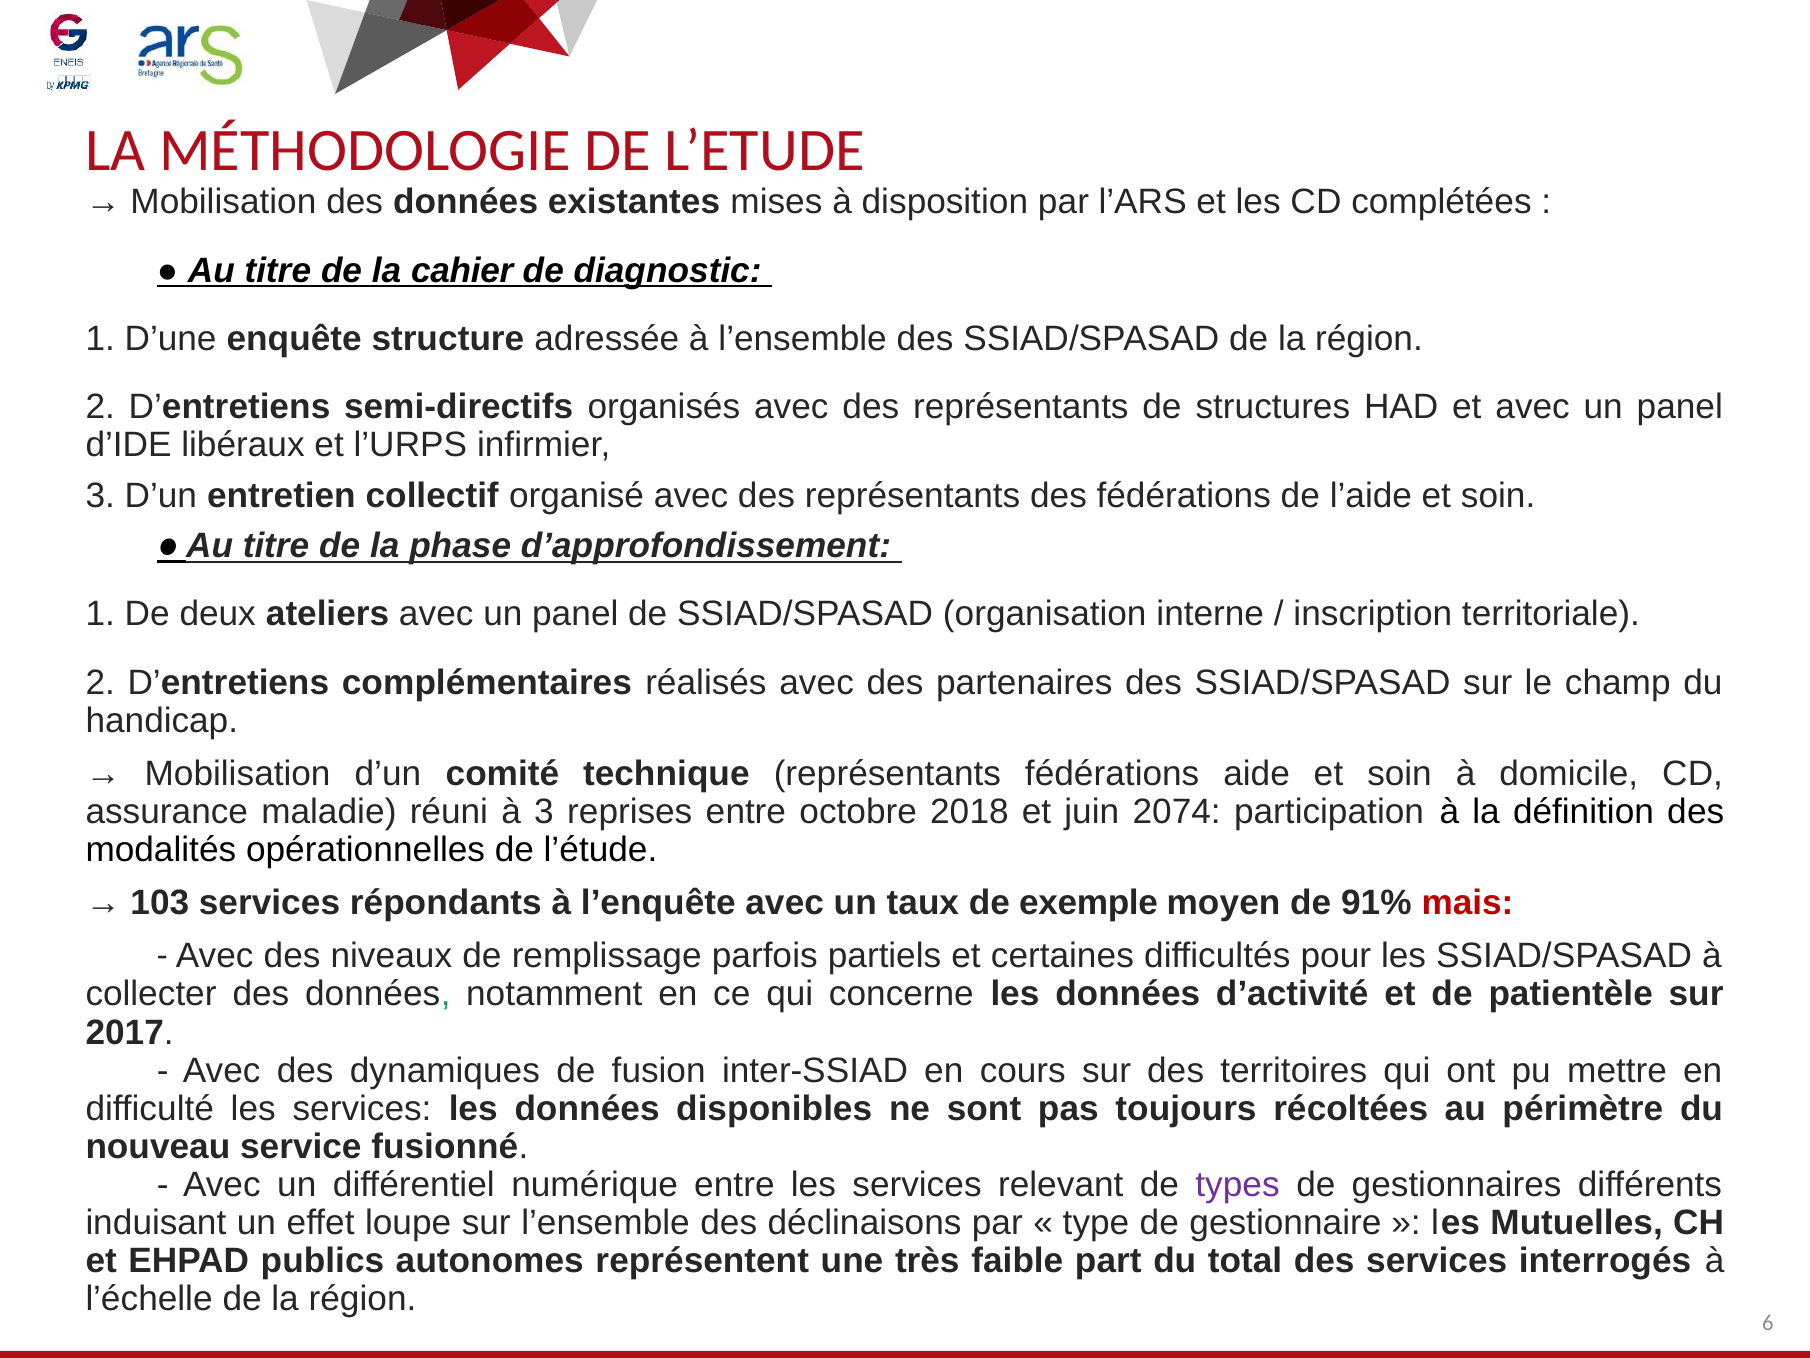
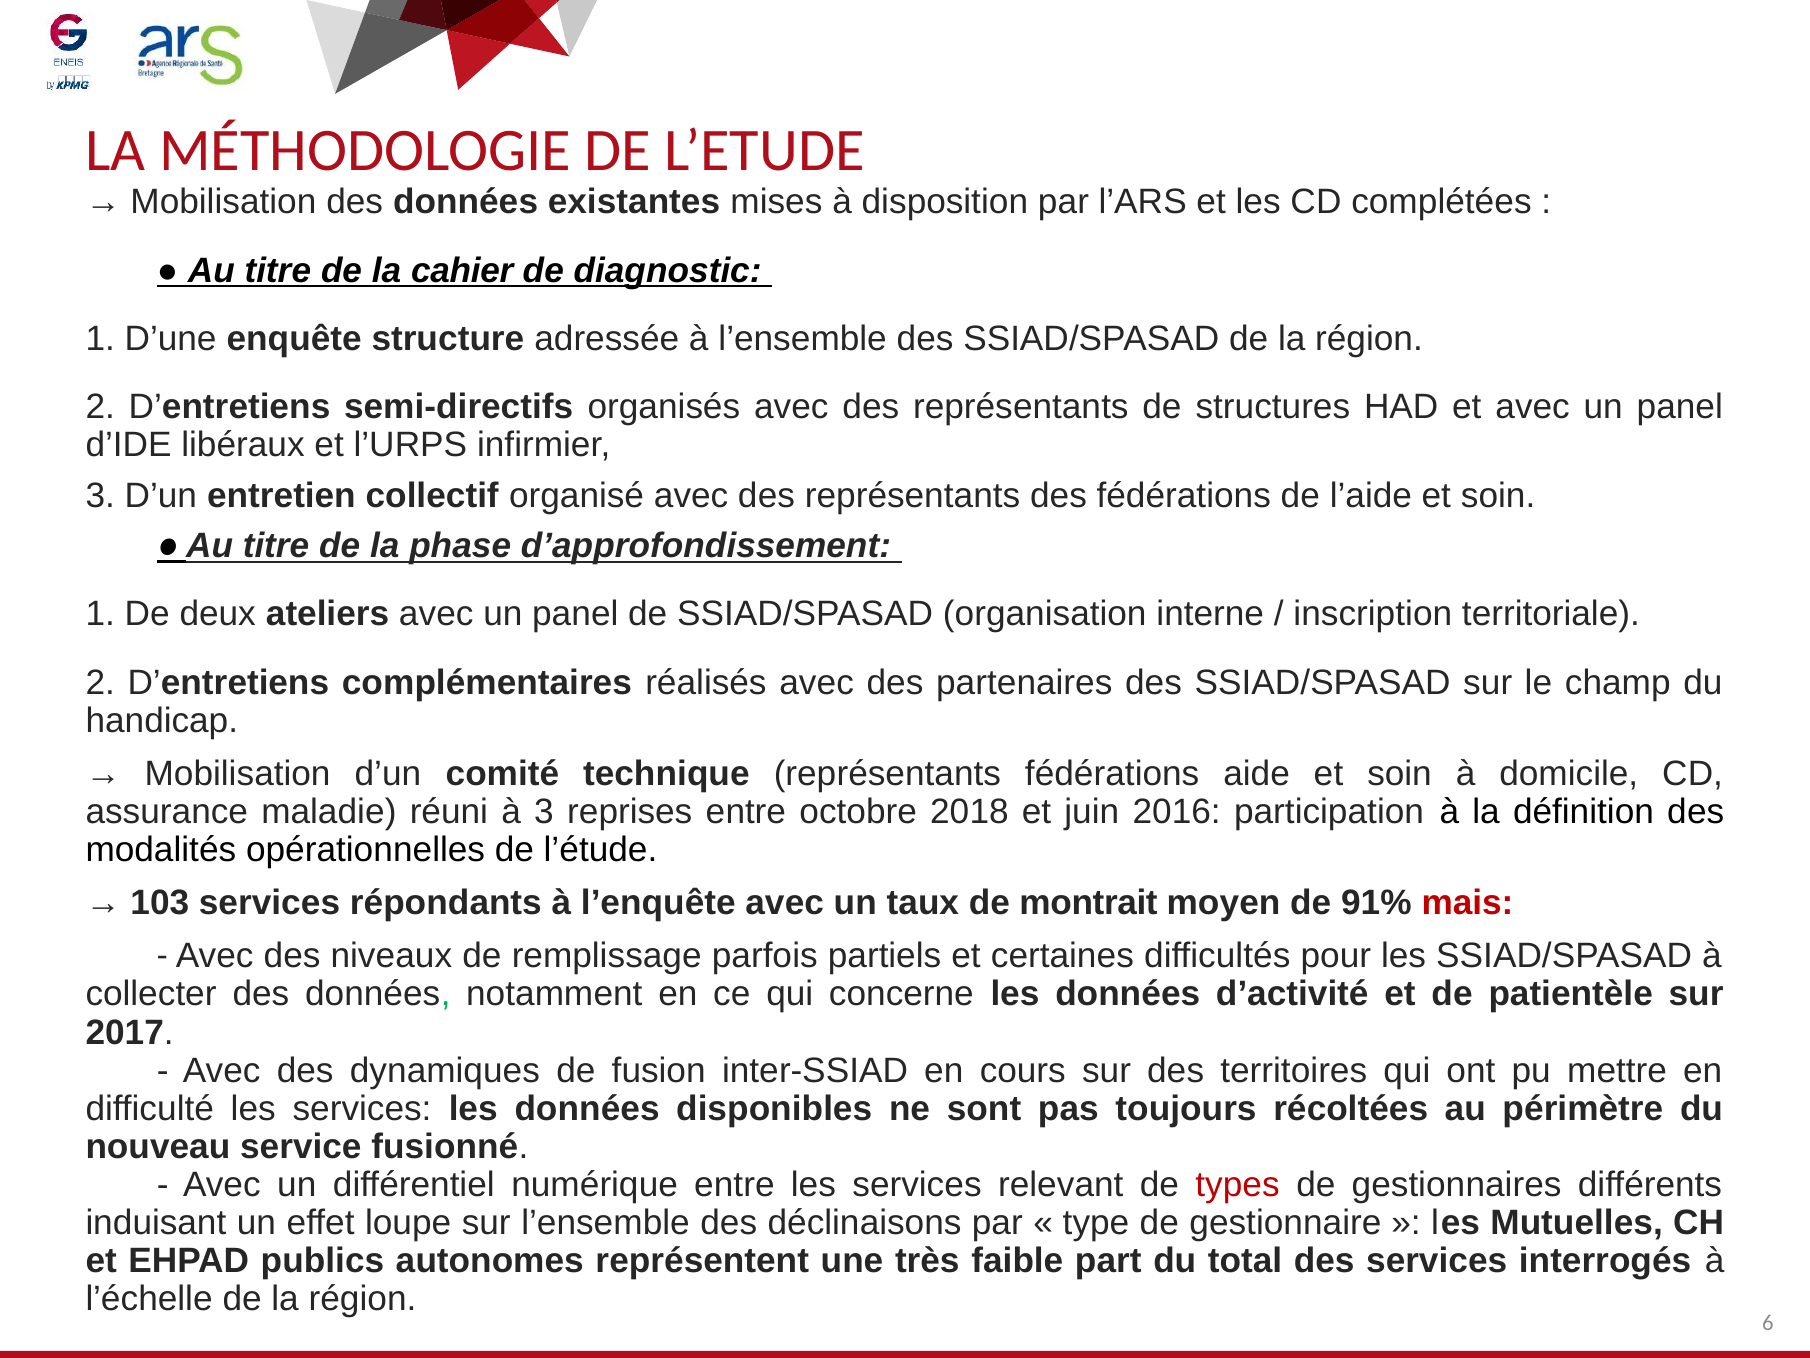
2074: 2074 -> 2016 (1177, 812)
exemple: exemple -> montrait (1089, 903)
types colour: purple -> red (1238, 1184)
